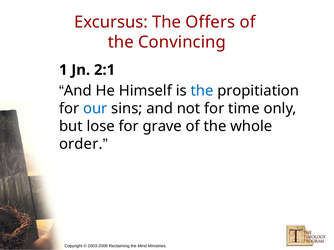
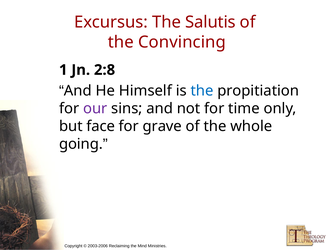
Offers: Offers -> Salutis (210, 22)
2:1: 2:1 -> 2:8 (105, 70)
our colour: blue -> purple (95, 109)
lose: lose -> face (101, 126)
order: order -> going (81, 144)
